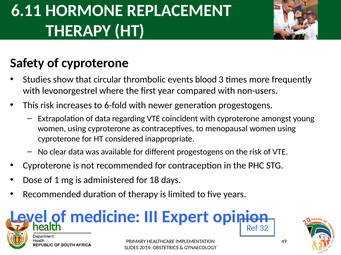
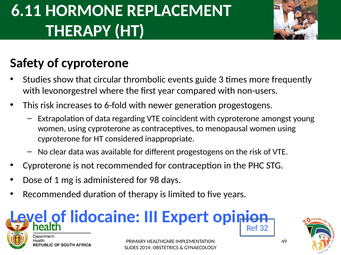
blood: blood -> guide (206, 80)
18: 18 -> 98 (154, 180)
medicine: medicine -> lidocaine (105, 217)
